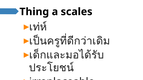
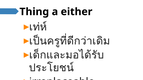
scales: scales -> either (77, 12)
